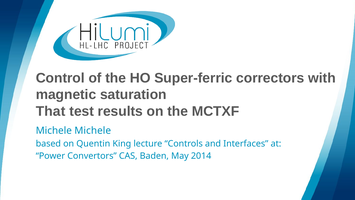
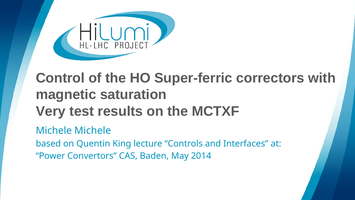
That: That -> Very (51, 111)
